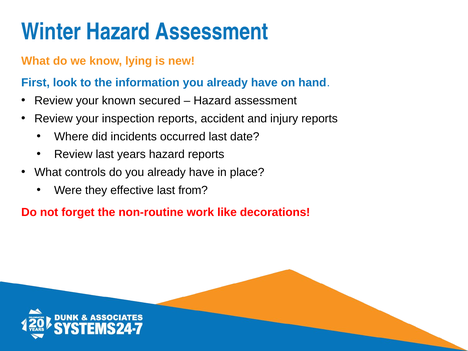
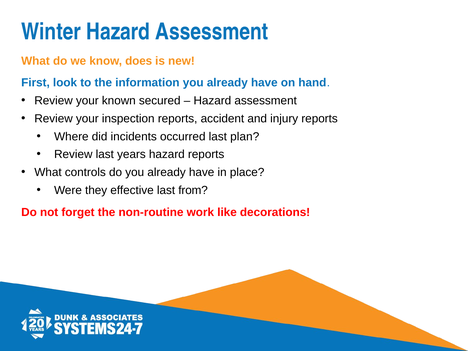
lying: lying -> does (139, 61)
date: date -> plan (245, 136)
